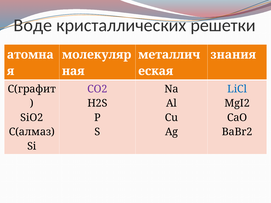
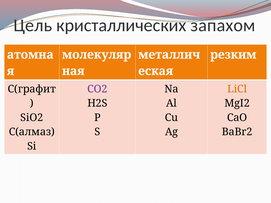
Воде: Воде -> Цель (33, 25)
решетки: решетки -> запахом (223, 25)
знания: знания -> резким (233, 55)
LiCl colour: blue -> orange (237, 89)
